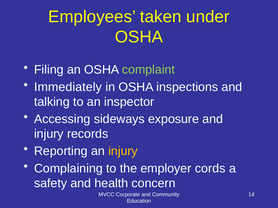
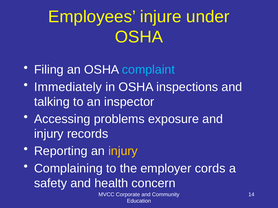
taken: taken -> injure (161, 17)
complaint colour: light green -> light blue (148, 70)
sideways: sideways -> problems (119, 119)
